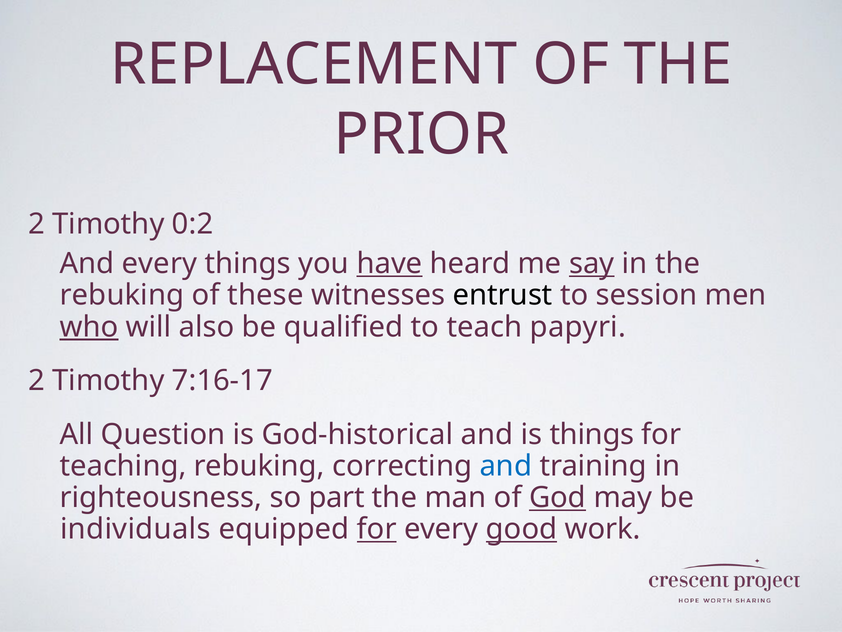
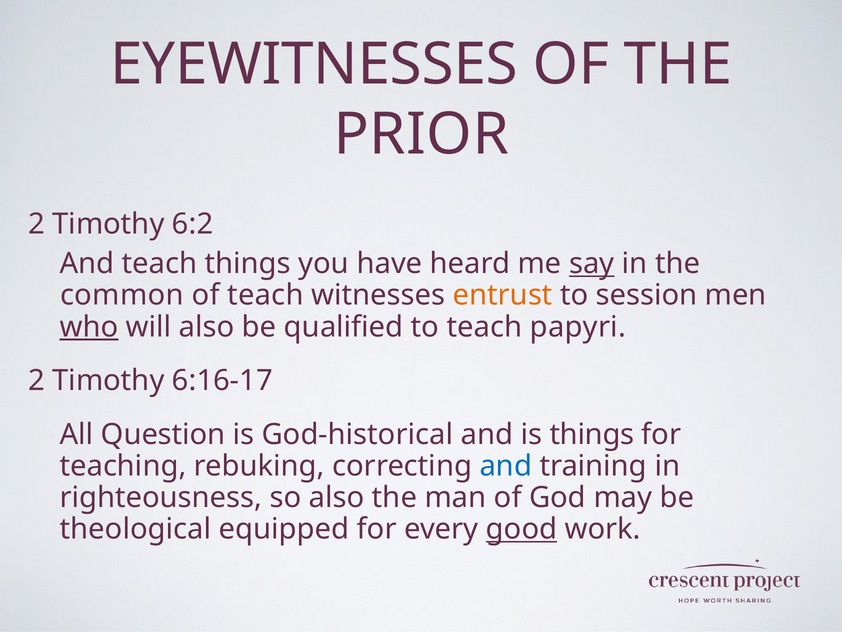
REPLACEMENT: REPLACEMENT -> EYEWITNESSES (314, 64)
0:2: 0:2 -> 6:2 (193, 224)
And every: every -> teach (160, 264)
have underline: present -> none (389, 264)
rebuking: rebuking -> common (122, 295)
of these: these -> teach (265, 295)
entrust colour: black -> orange (503, 295)
7:16-17: 7:16-17 -> 6:16-17 (222, 380)
so part: part -> also (337, 497)
God underline: present -> none (558, 497)
individuals: individuals -> theological (136, 529)
for underline: present -> none (377, 529)
